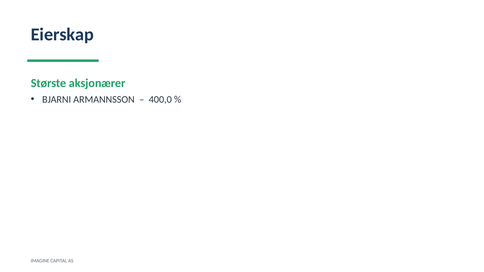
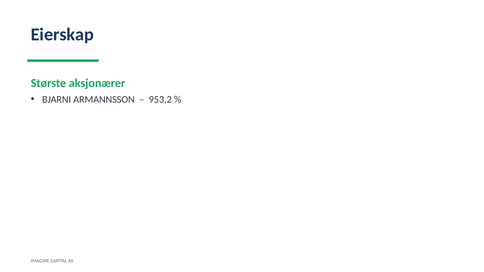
400,0: 400,0 -> 953,2 (160, 100)
